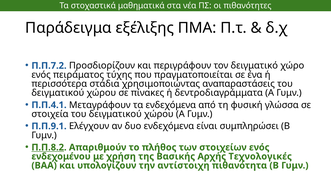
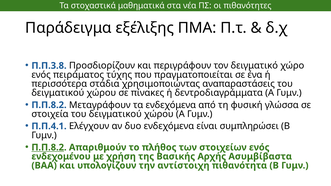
Π.Π.7.2: Π.Π.7.2 -> Π.Π.3.8 (49, 66)
Π.Π.4.1: Π.Π.4.1 -> Π.Π.8.2 (49, 105)
Π.Π.9.1: Π.Π.9.1 -> Π.Π.4.1 (49, 126)
Τεχνολογικές: Τεχνολογικές -> Ασυμβίβαστα (260, 157)
